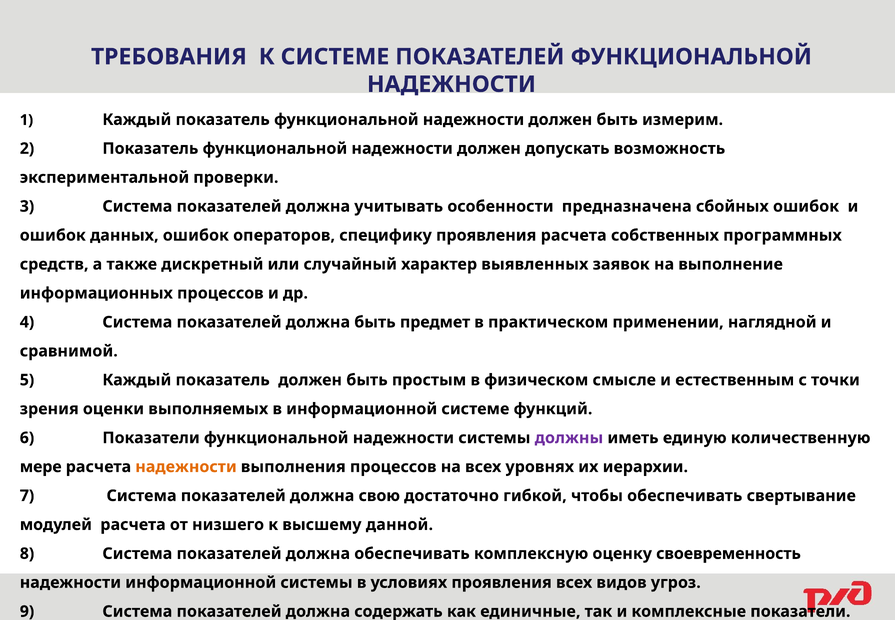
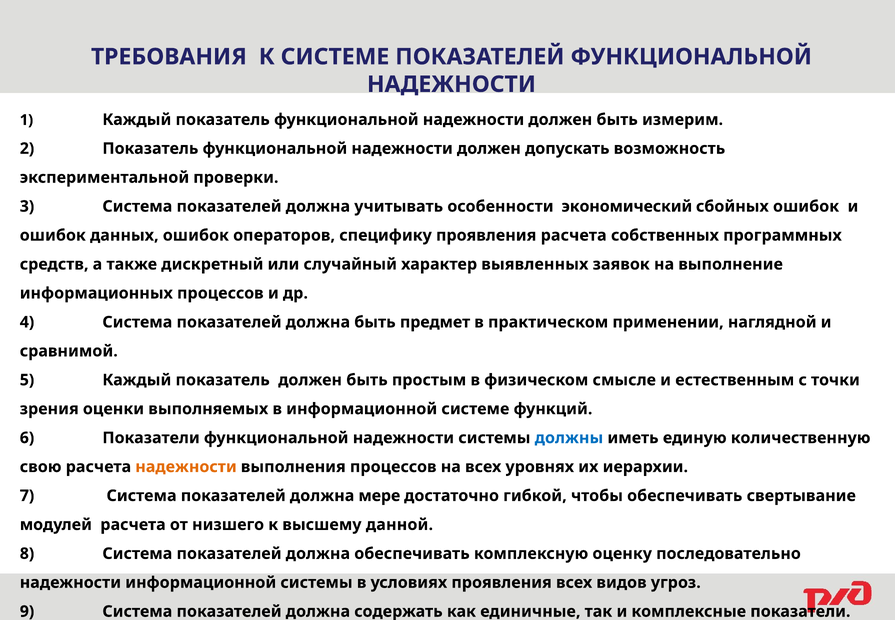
предназначена: предназначена -> экономический (627, 206)
должны colour: purple -> blue (569, 438)
мере: мере -> свою (41, 467)
свою: свою -> мере (379, 495)
своевременность: своевременность -> последовательно (728, 553)
